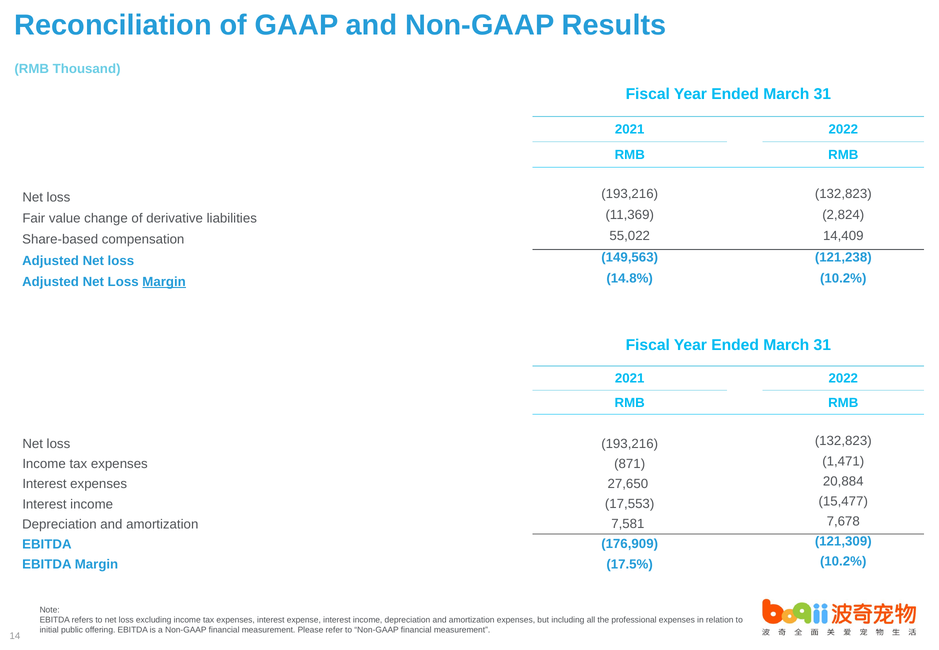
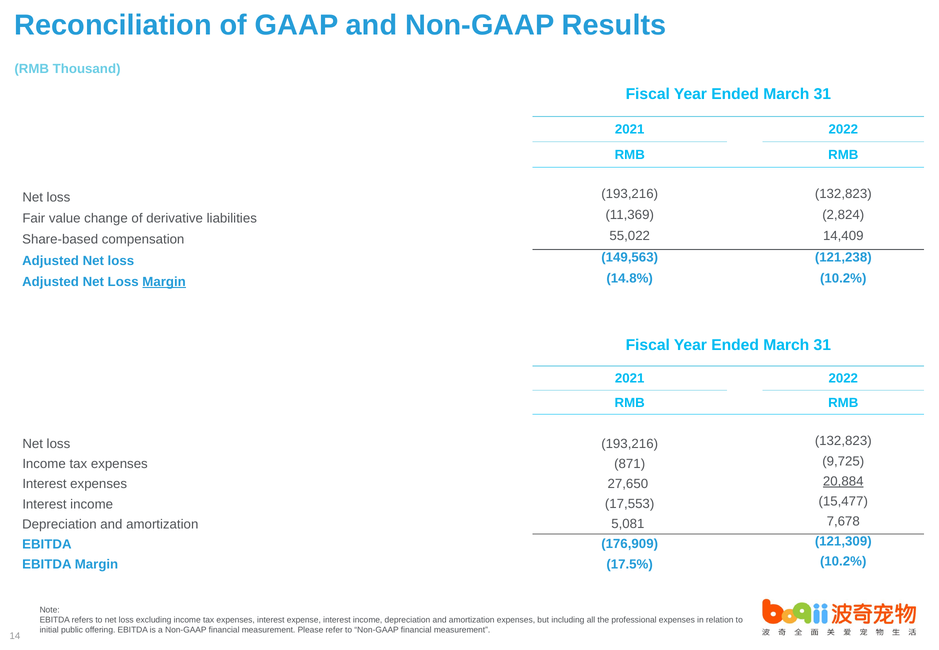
1,471: 1,471 -> 9,725 (843, 461)
20,884 underline: none -> present (843, 481)
7,581: 7,581 -> 5,081 (628, 524)
